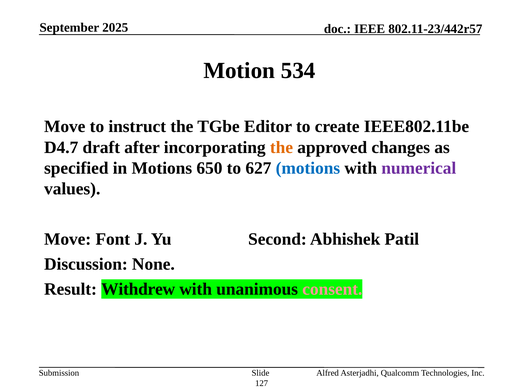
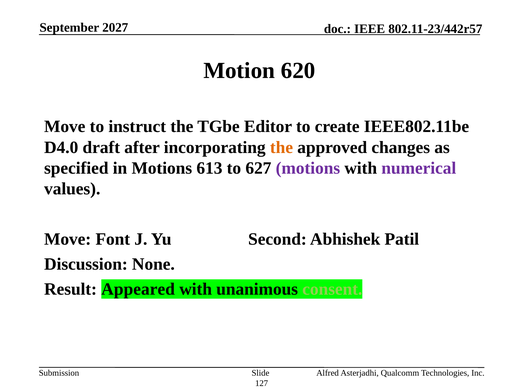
2025: 2025 -> 2027 (115, 28)
534: 534 -> 620 (298, 71)
D4.7: D4.7 -> D4.0 (61, 147)
650: 650 -> 613 (209, 168)
motions colour: blue -> purple (308, 168)
Withdrew: Withdrew -> Appeared (138, 289)
consent colour: pink -> light green (332, 289)
